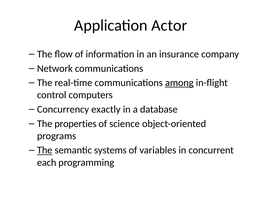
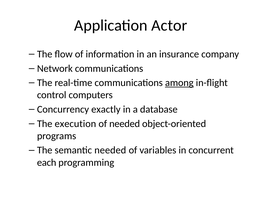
properties: properties -> execution (75, 123)
of science: science -> needed (125, 123)
The underline: present -> none (45, 150)
semantic systems: systems -> needed (110, 150)
